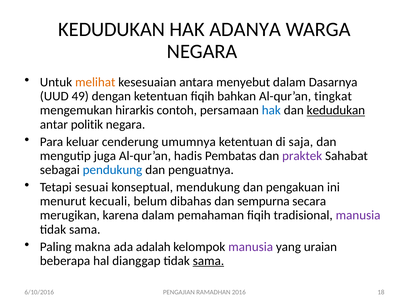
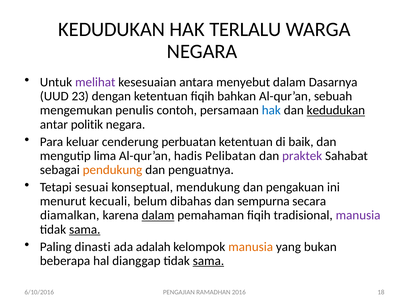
ADANYA: ADANYA -> TERLALU (245, 29)
melihat colour: orange -> purple (95, 82)
49: 49 -> 23 (80, 96)
tingkat: tingkat -> sebuah (333, 96)
hirarkis: hirarkis -> penulis (134, 111)
umumnya: umumnya -> perbuatan (189, 142)
saja: saja -> baik (301, 142)
juga: juga -> lima (105, 156)
Pembatas: Pembatas -> Pelibatan (231, 156)
pendukung colour: blue -> orange (112, 170)
merugikan: merugikan -> diamalkan (70, 216)
dalam underline: none -> present (158, 216)
sama underline: none -> present (85, 230)
makna: makna -> dinasti (93, 247)
manusia colour: purple -> orange (251, 247)
uraian: uraian -> bukan (320, 247)
